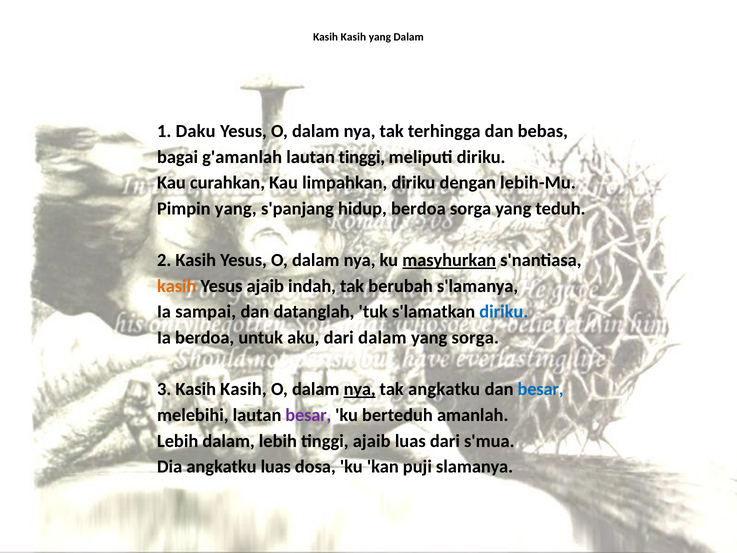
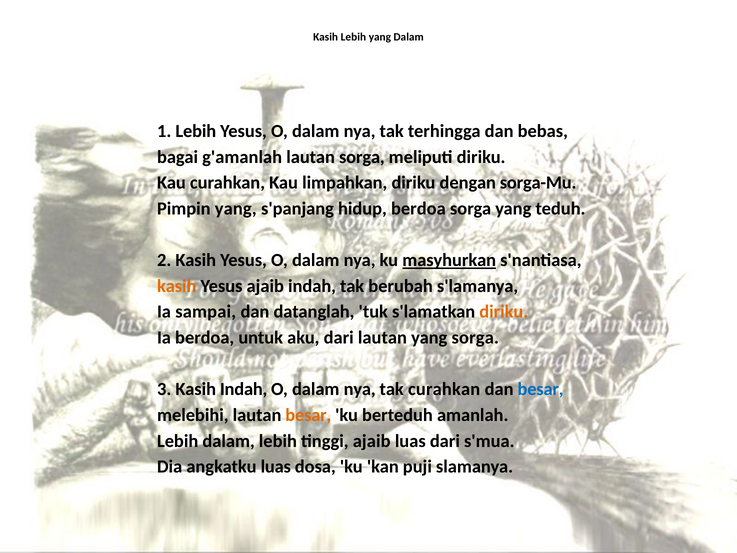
Kasih: Kasih -> Lebih (353, 37)
1 Daku: Daku -> Lebih (196, 131)
lautan tinggi: tinggi -> sorga (362, 157)
lebih-Mu: lebih-Mu -> sorga-Mu (538, 183)
diriku colour: blue -> orange (504, 312)
dari dalam: dalam -> lautan (382, 338)
3 Kasih Kasih: Kasih -> Indah (244, 389)
nya underline: present -> none (360, 389)
tak angkatku: angkatku -> curahkan (444, 389)
besar colour: purple -> orange (308, 415)
